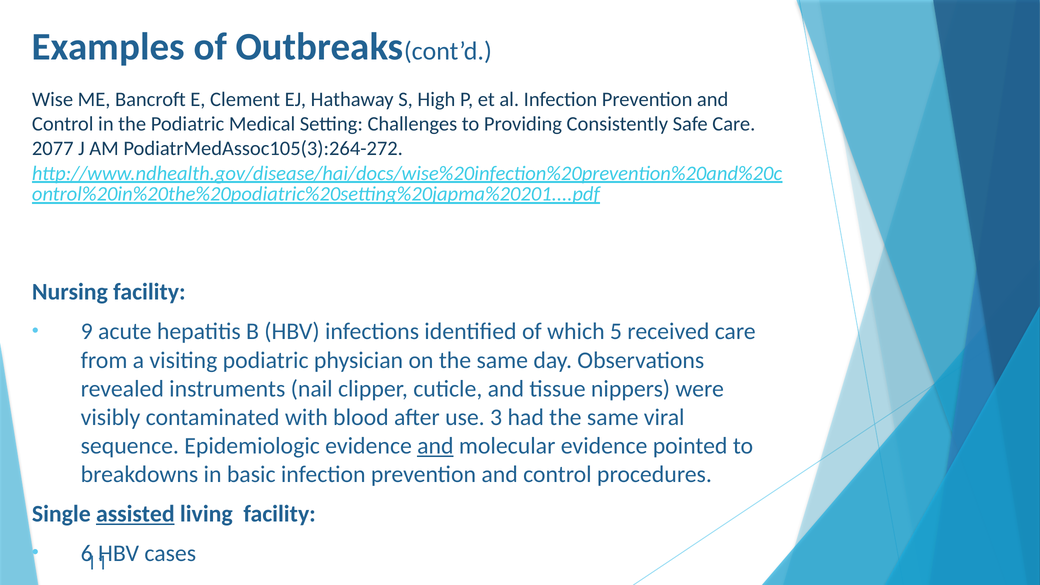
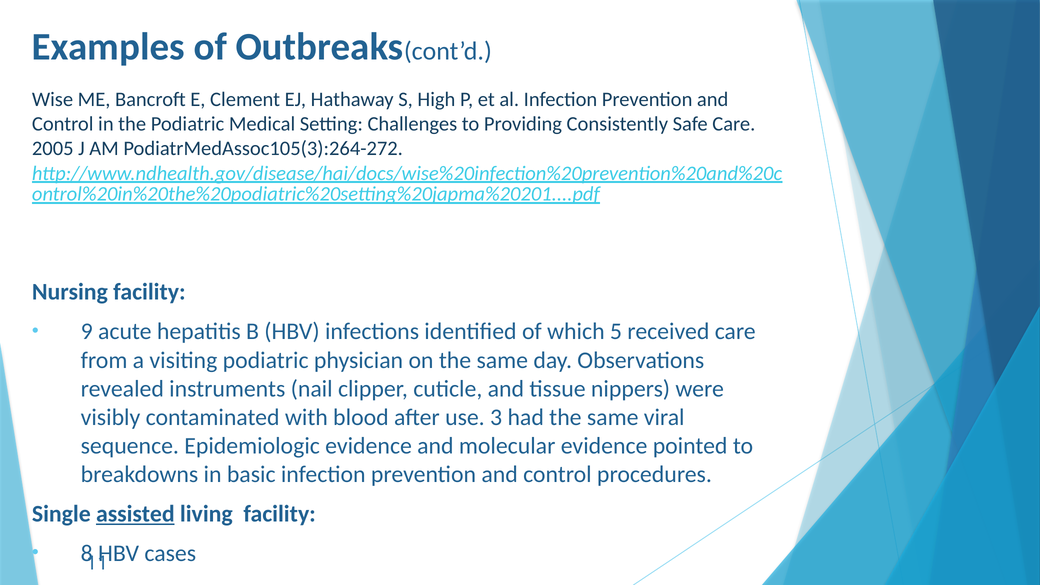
2077: 2077 -> 2005 (53, 149)
and underline: present -> none (435, 446)
6: 6 -> 8 (87, 553)
